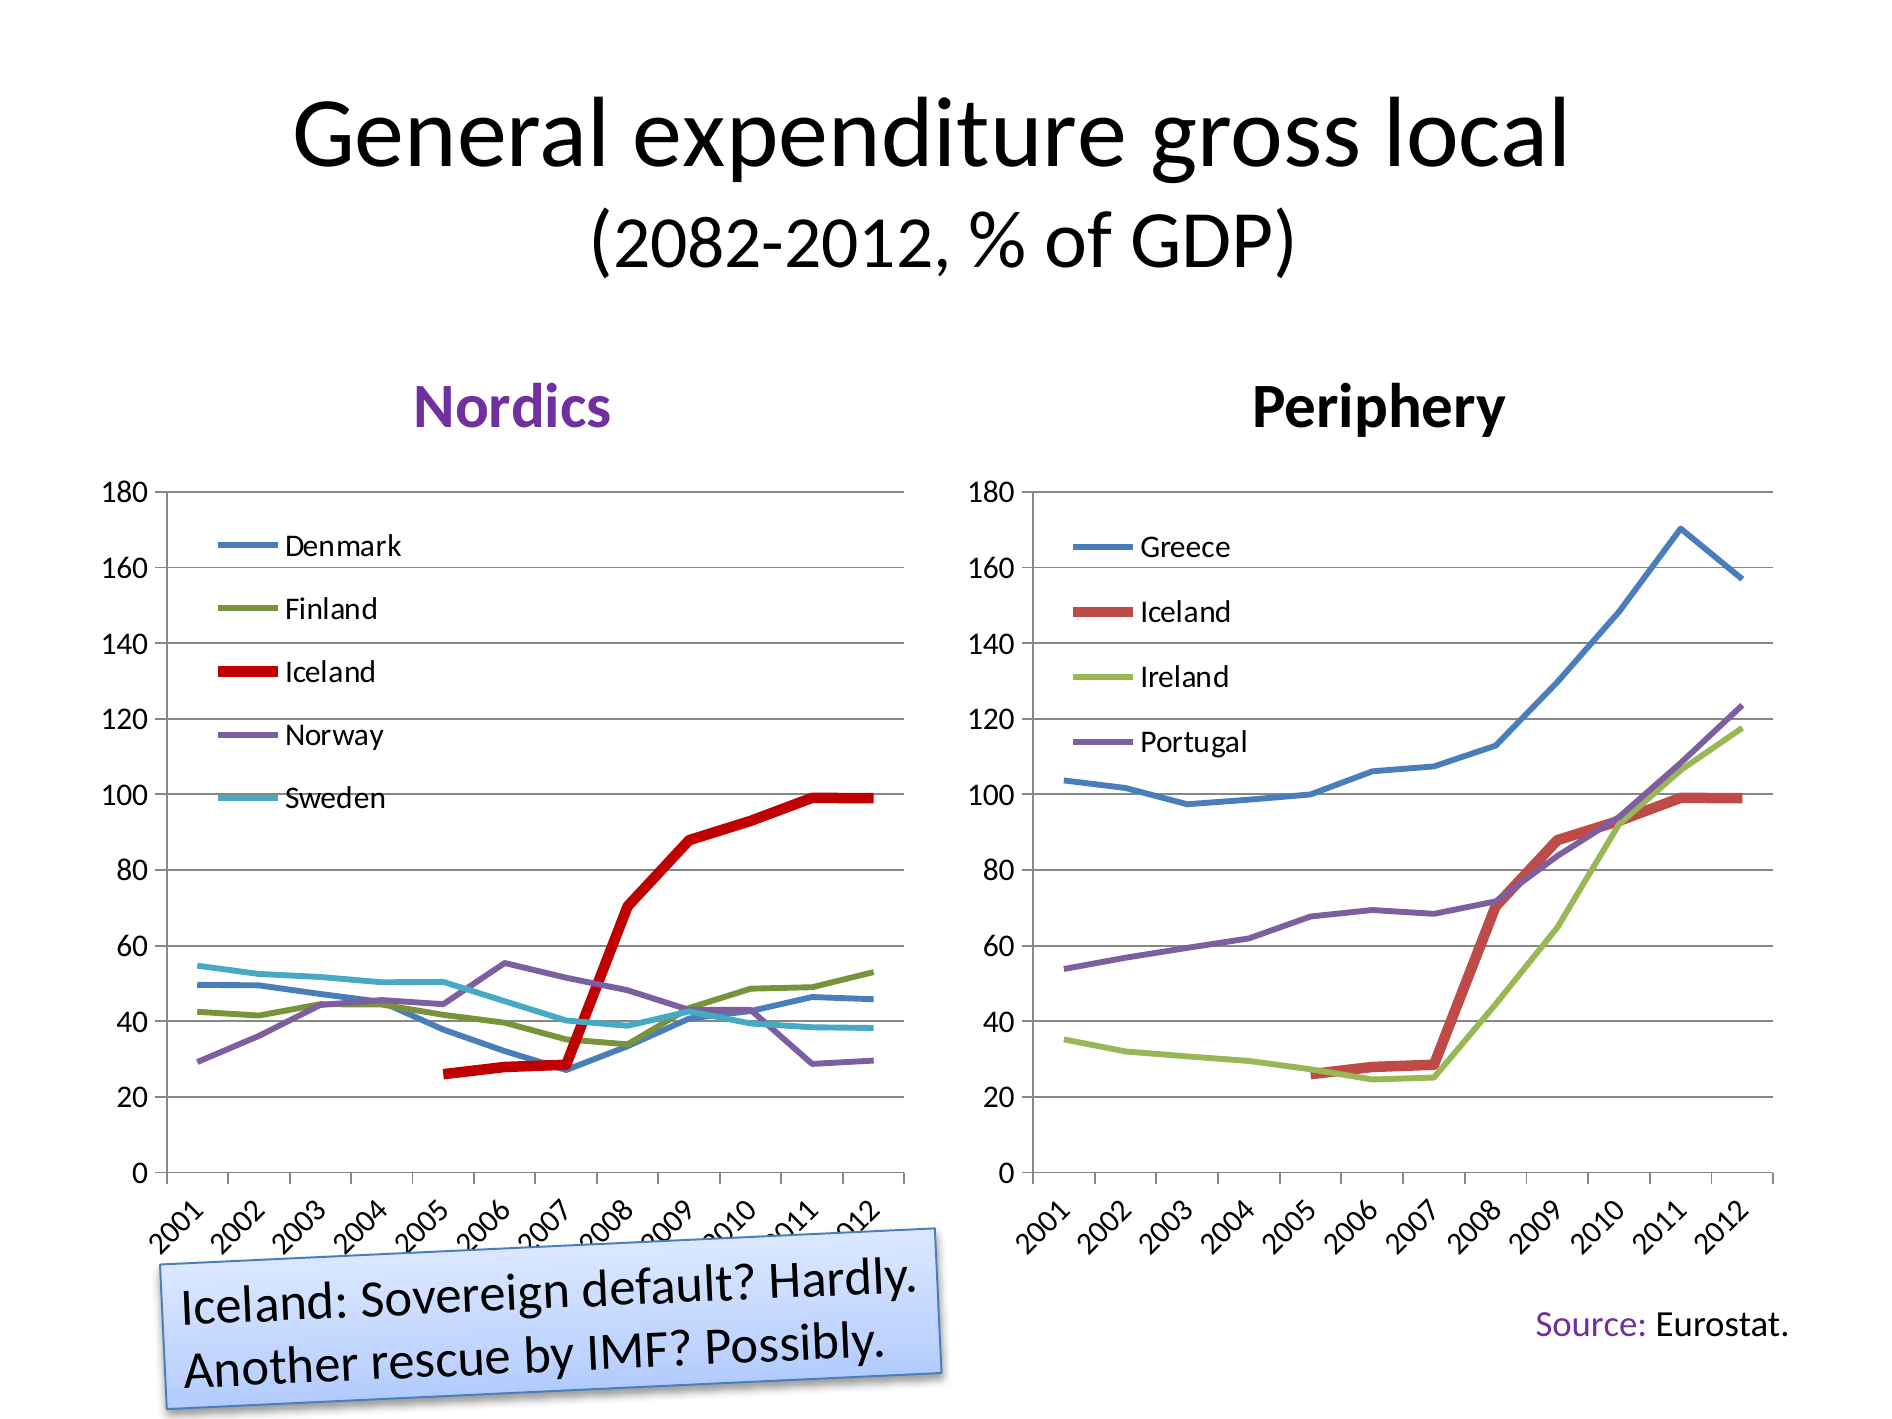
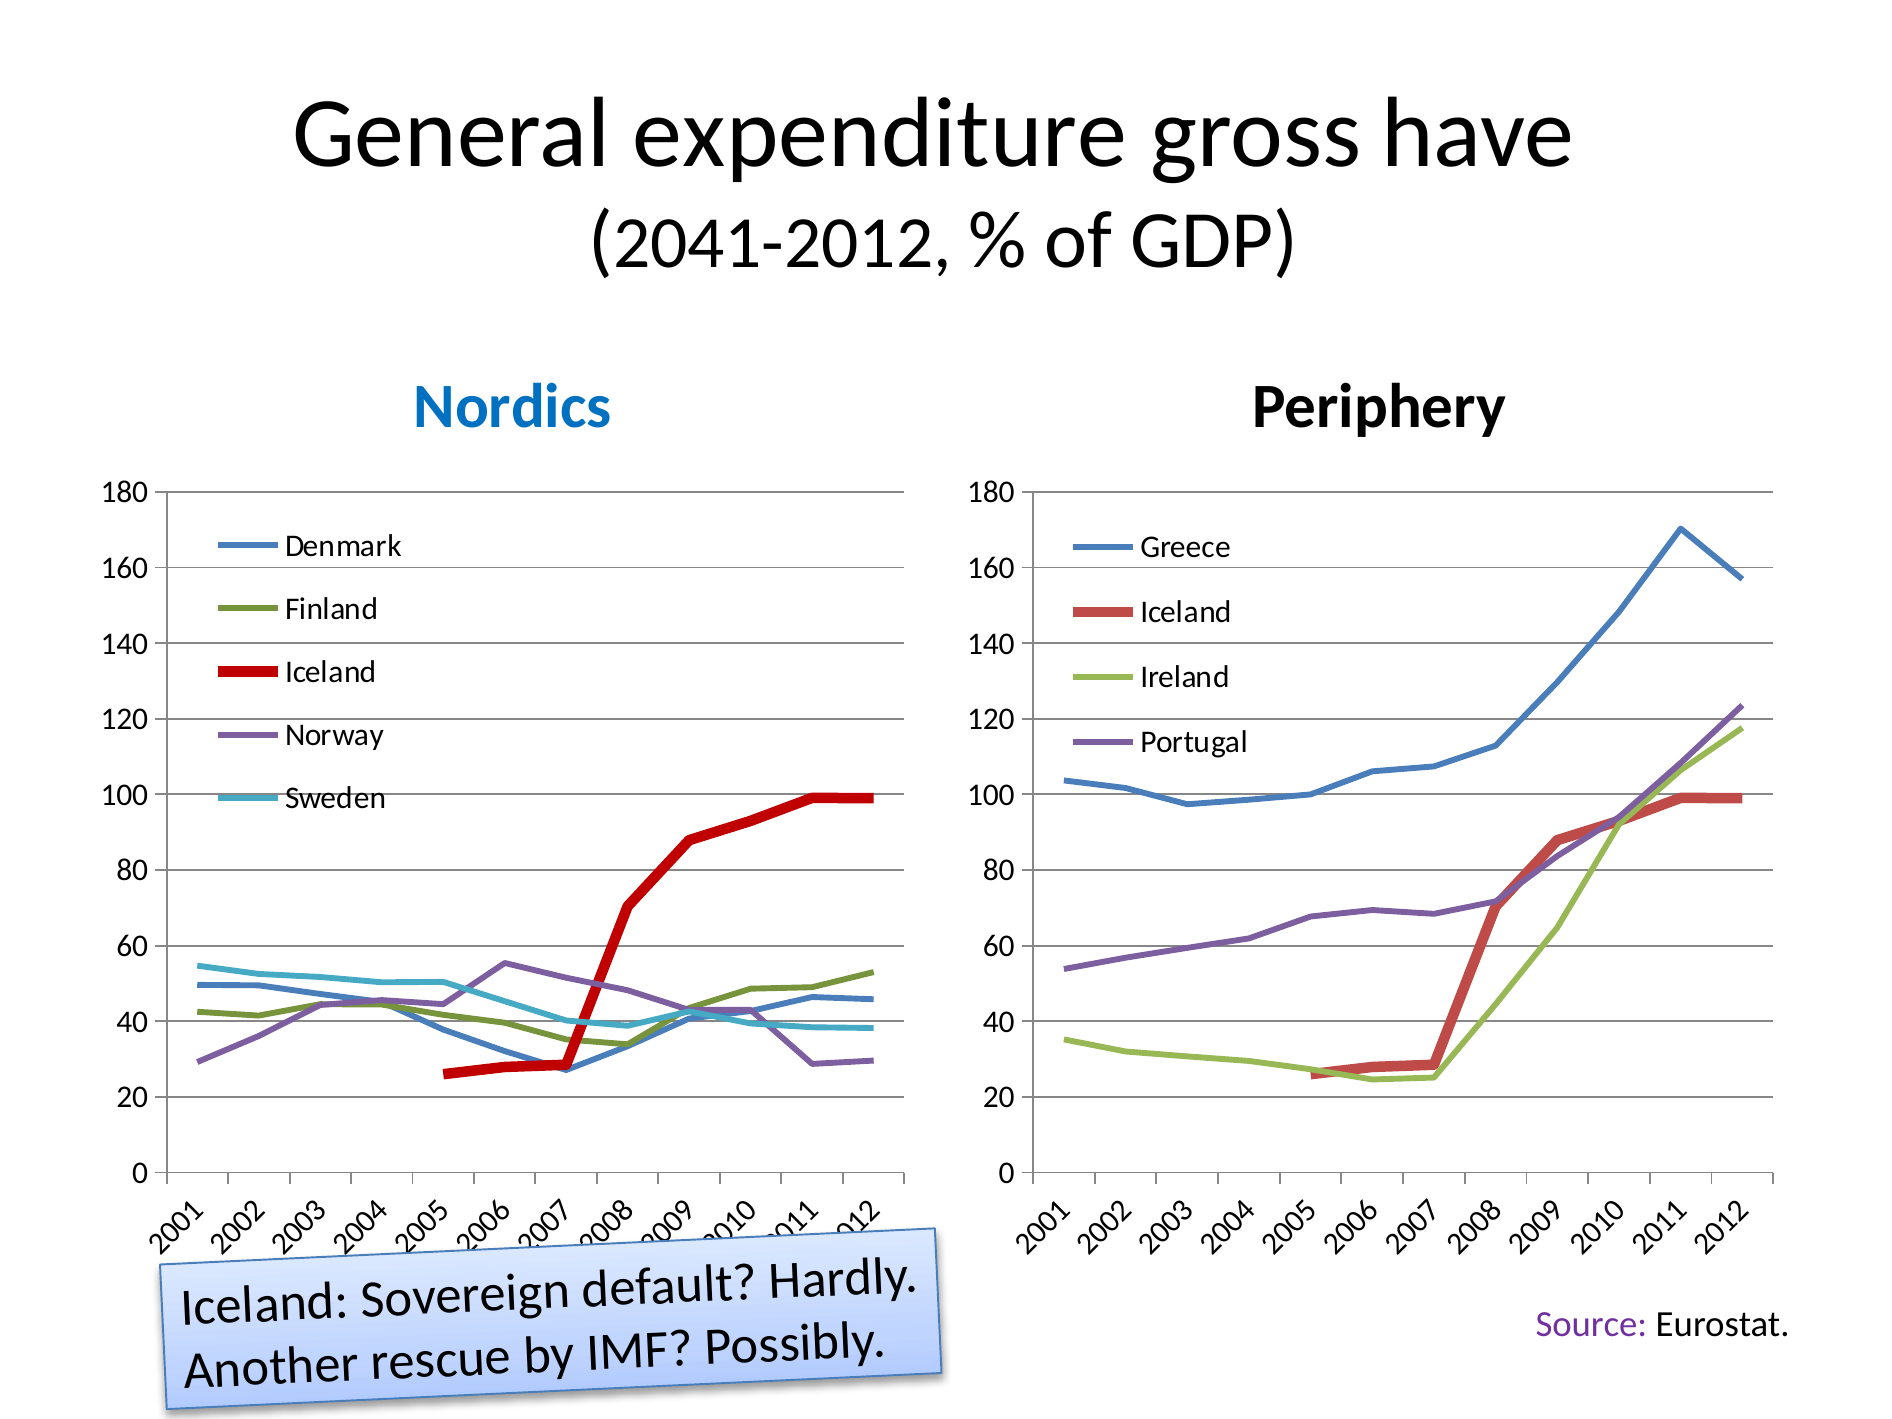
local: local -> have (1478, 133)
2082-2012: 2082-2012 -> 2041-2012 (782, 243)
Nordics colour: purple -> blue (513, 407)
